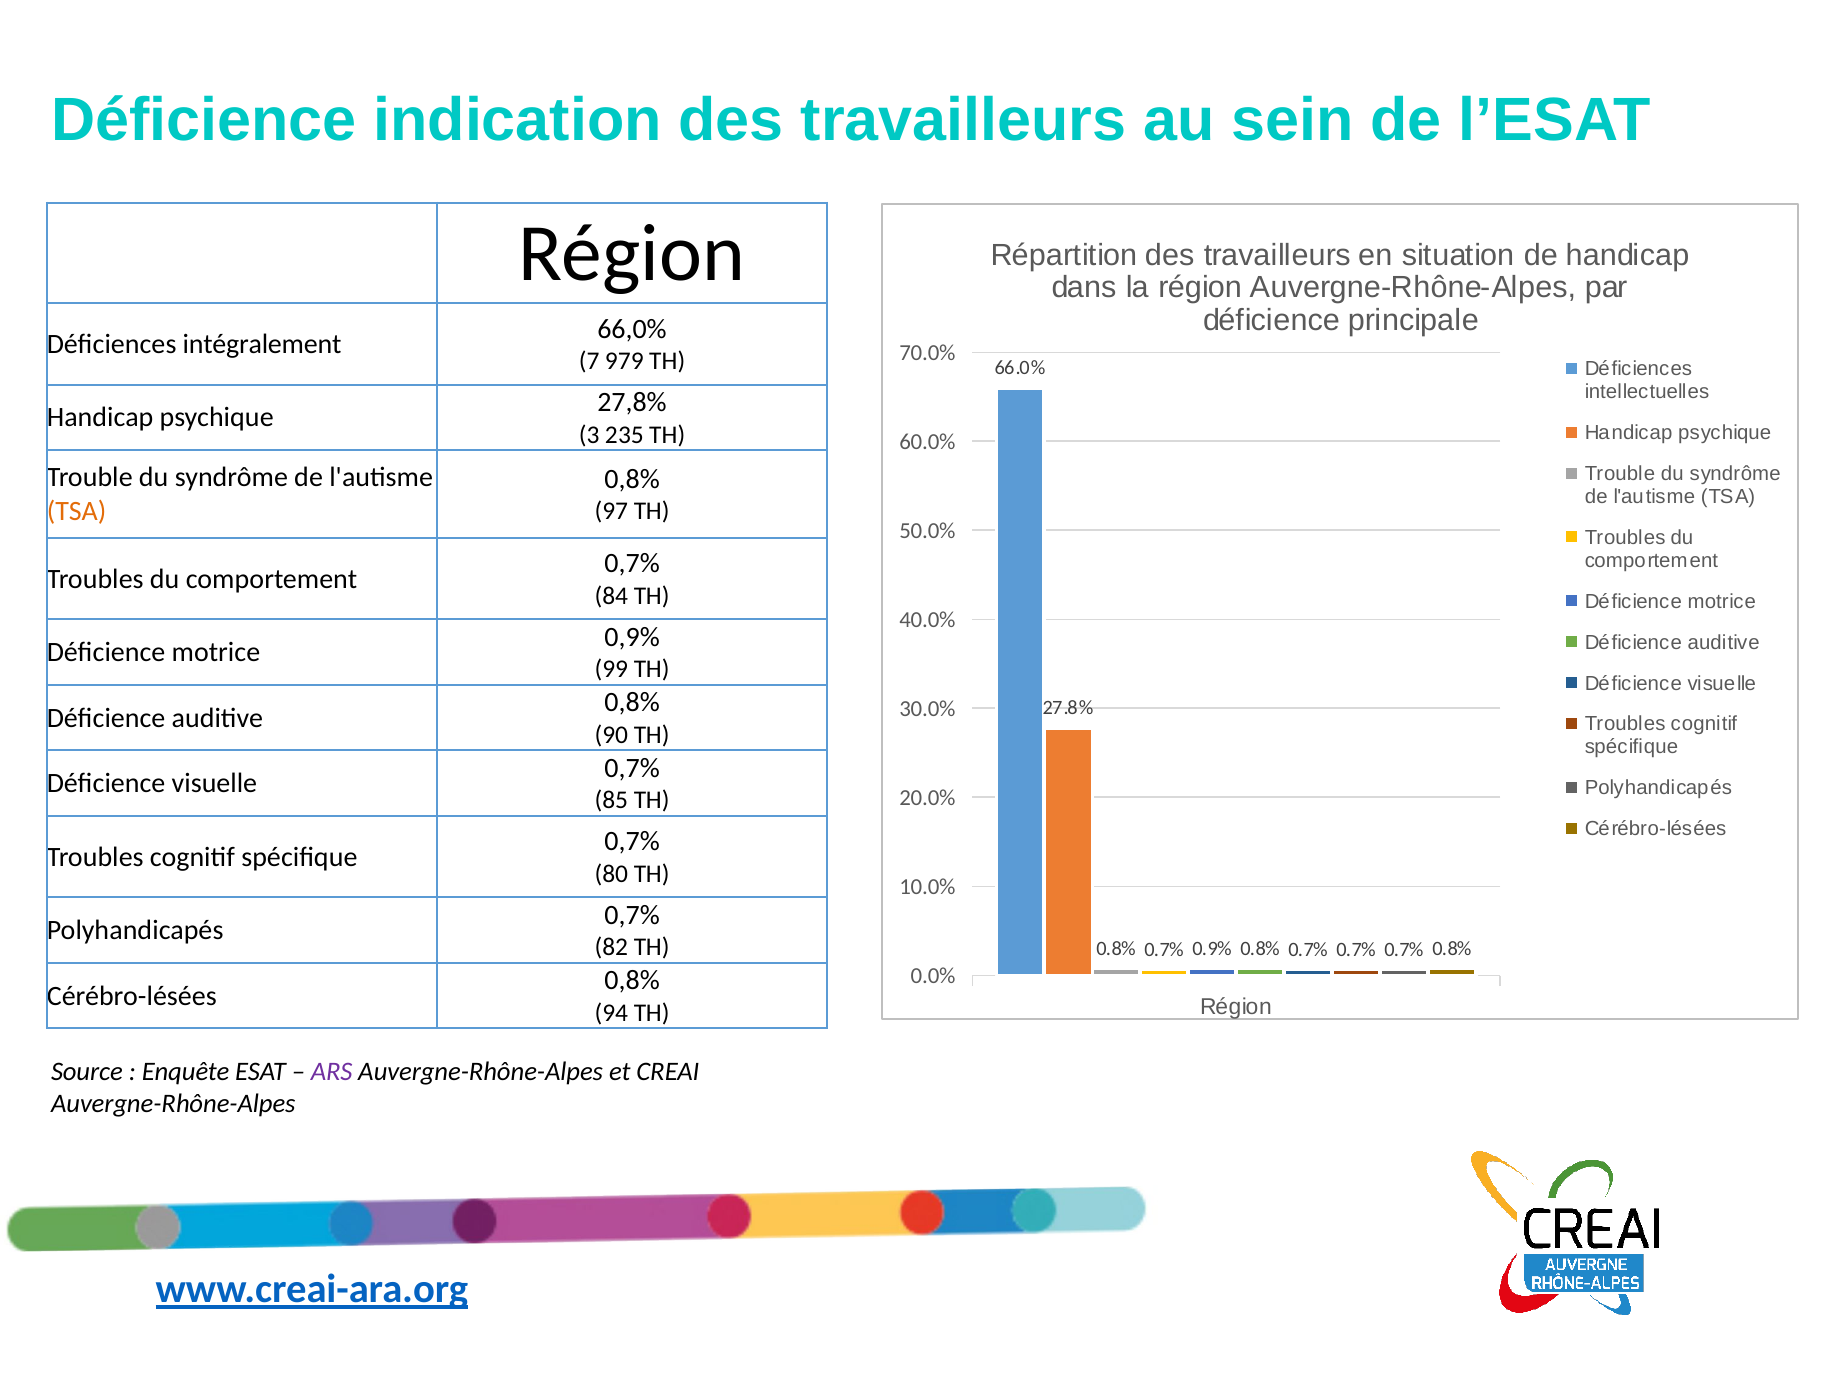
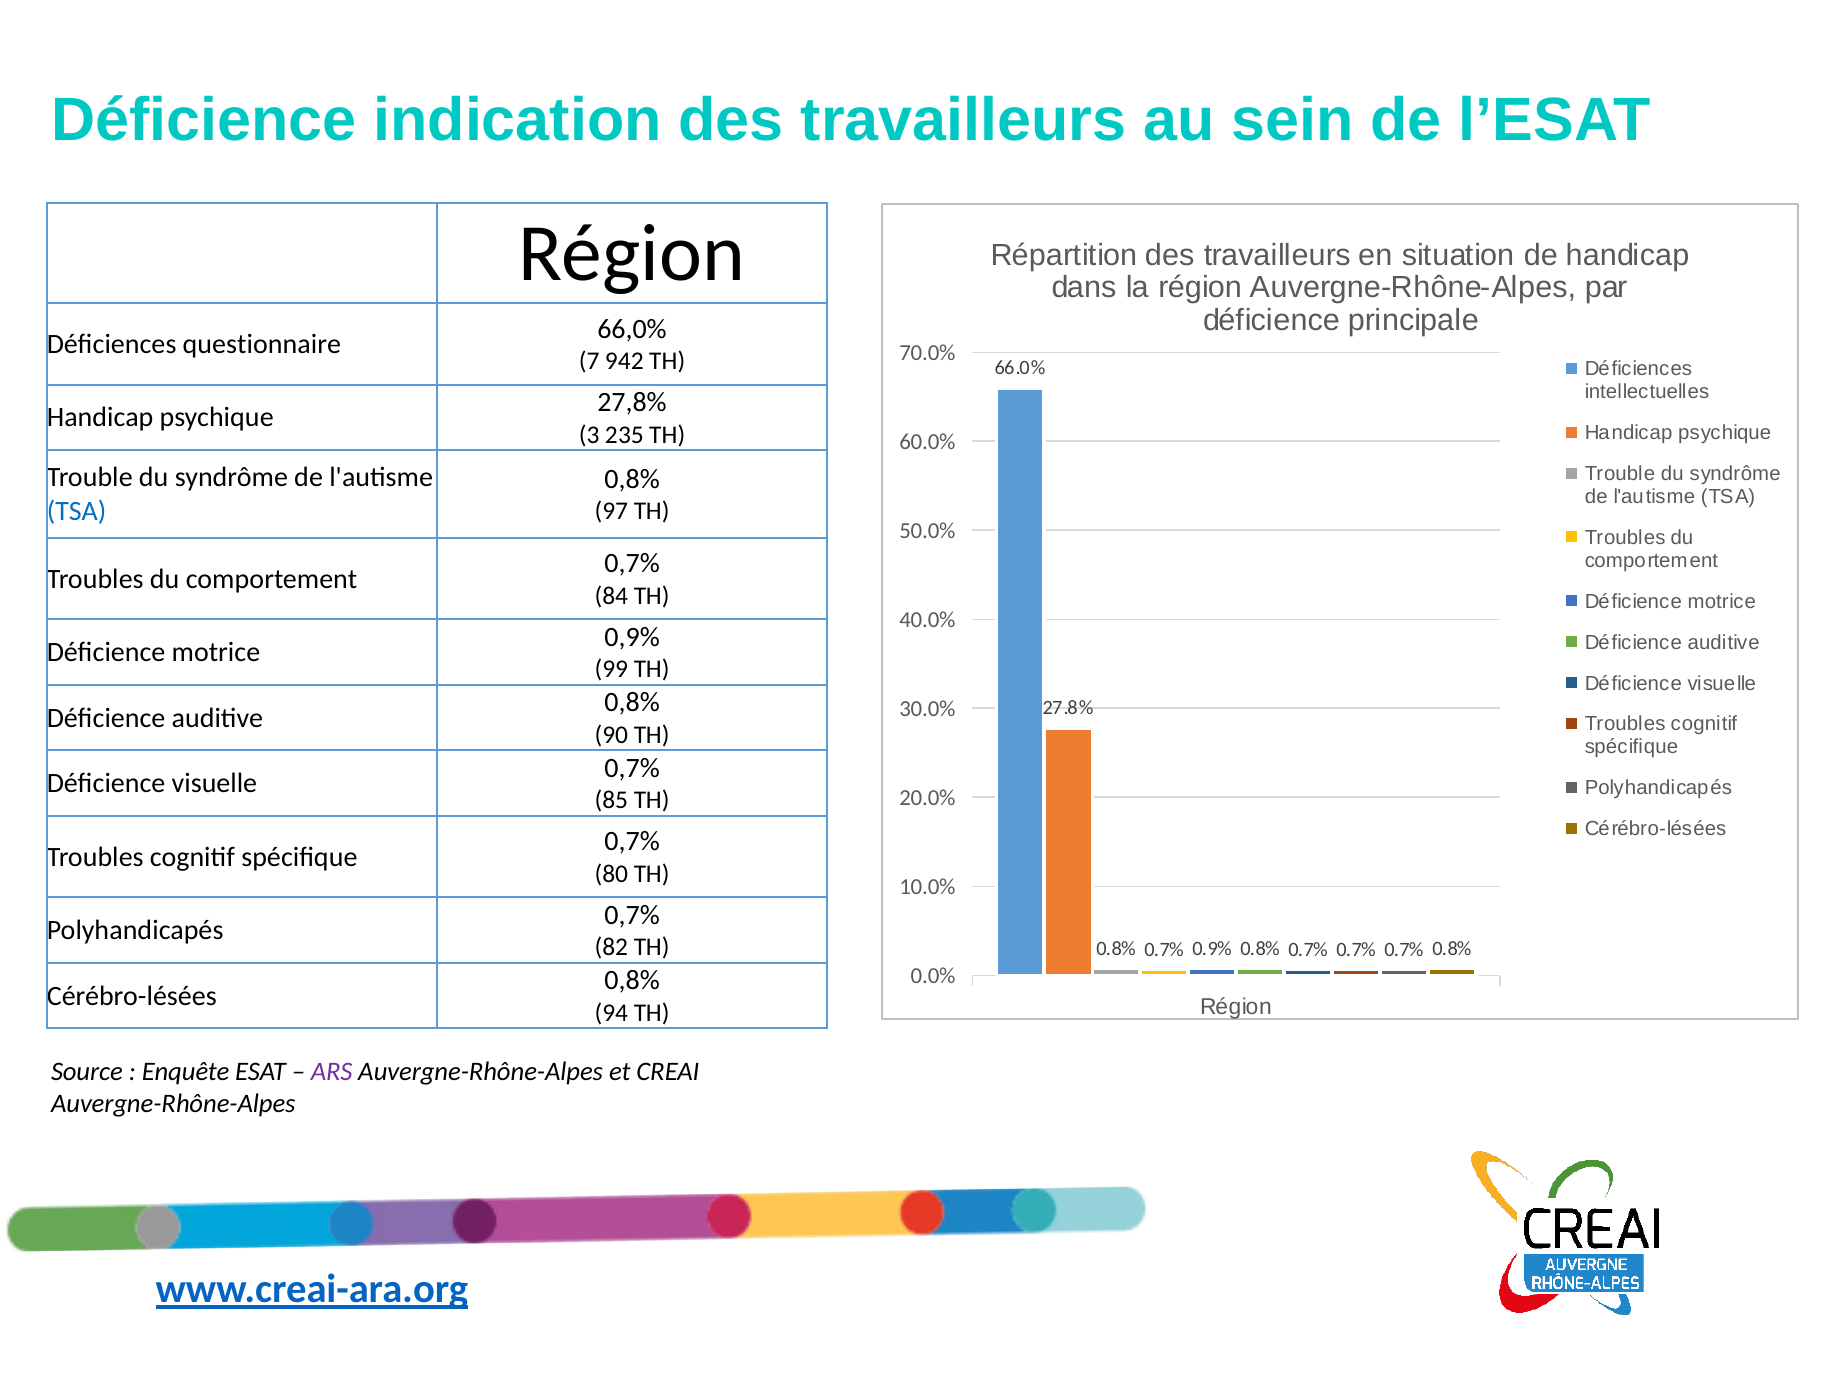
intégralement: intégralement -> questionnaire (262, 344)
979: 979 -> 942 (624, 361)
TSA colour: orange -> blue (77, 512)
